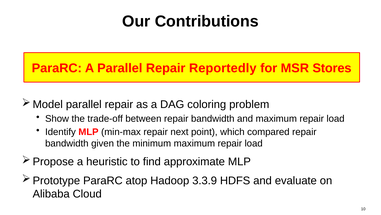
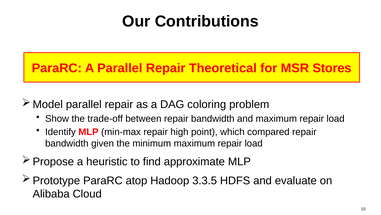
Reportedly: Reportedly -> Theoretical (223, 68)
next: next -> high (179, 132)
3.3.9: 3.3.9 -> 3.3.5 (205, 180)
